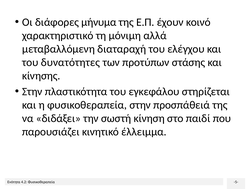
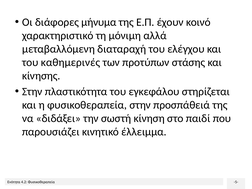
δυνατότητες: δυνατότητες -> καθημερινές (70, 62)
